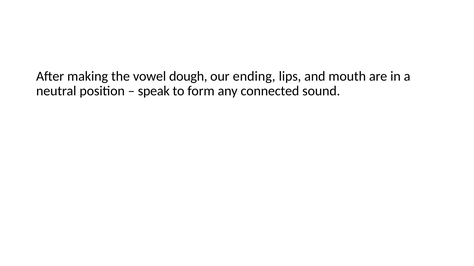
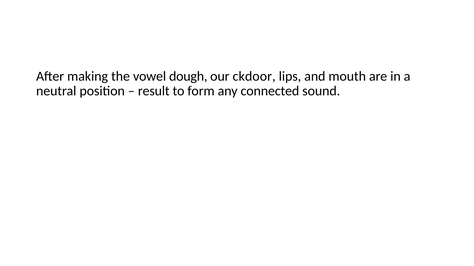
ending: ending -> ckdoor (254, 76)
speak: speak -> result (154, 91)
